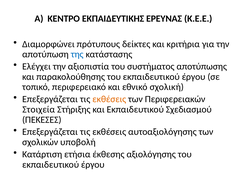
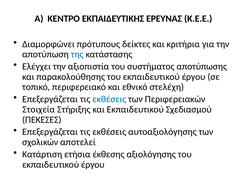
σχολική: σχολική -> στελέχη (167, 87)
εκθέσεις colour: orange -> blue (109, 99)
υποβολή: υποβολή -> αποτελεί (78, 142)
